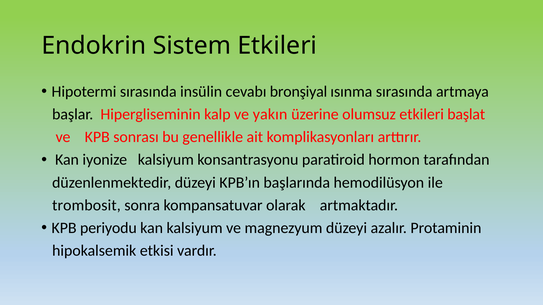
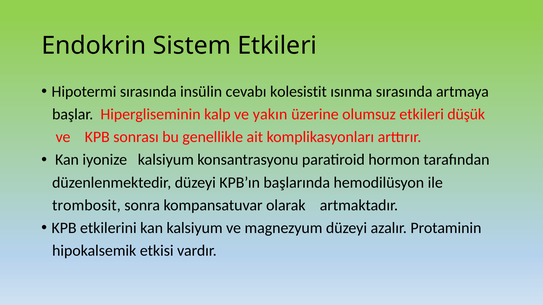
bronşiyal: bronşiyal -> kolesistit (298, 92)
başlat: başlat -> düşük (466, 115)
periyodu: periyodu -> etkilerini (108, 228)
